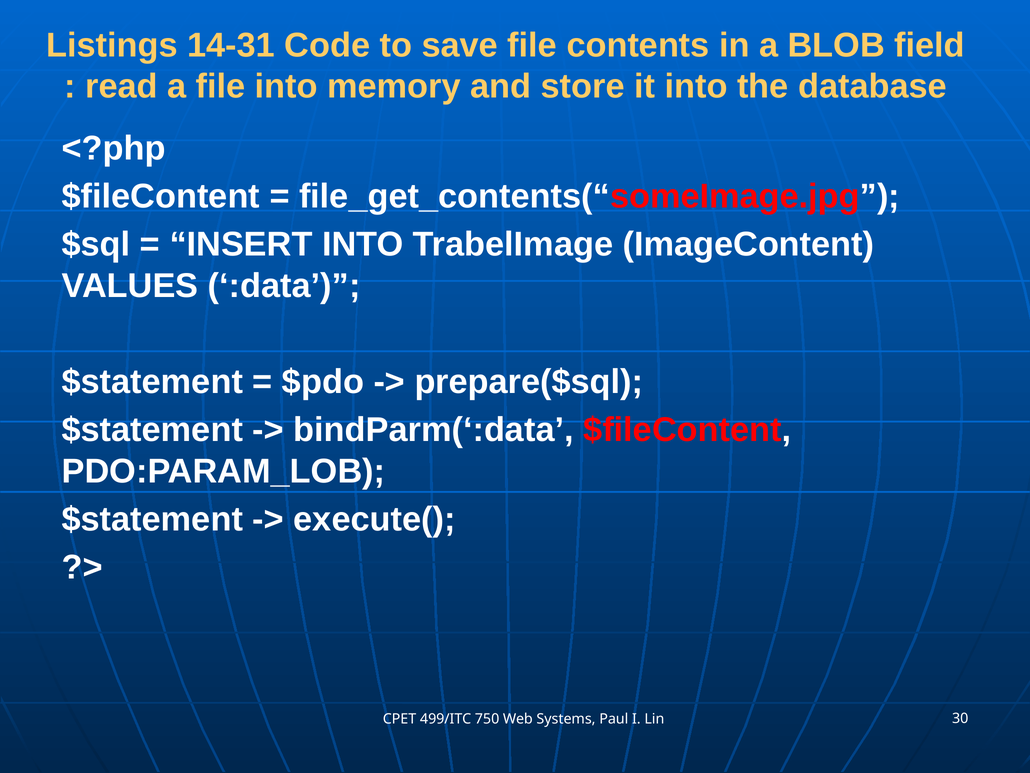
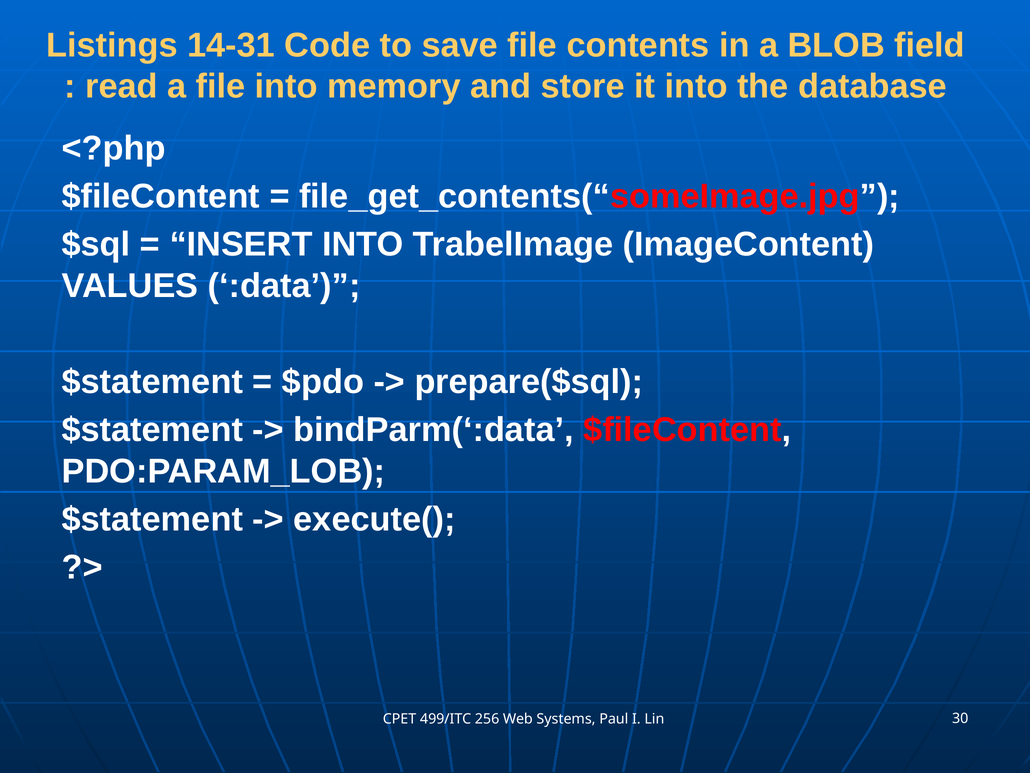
750: 750 -> 256 (487, 719)
